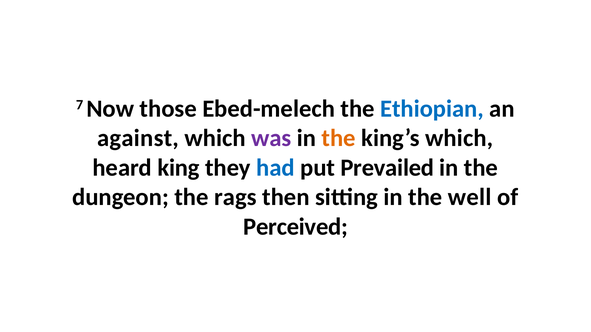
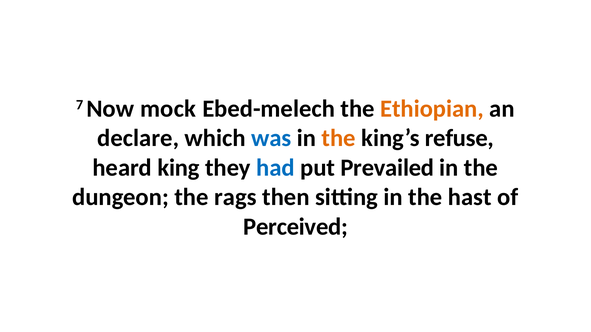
those: those -> mock (168, 109)
Ethiopian colour: blue -> orange (432, 109)
against: against -> declare (138, 138)
was colour: purple -> blue (271, 138)
king’s which: which -> refuse (459, 138)
well: well -> hast (470, 197)
